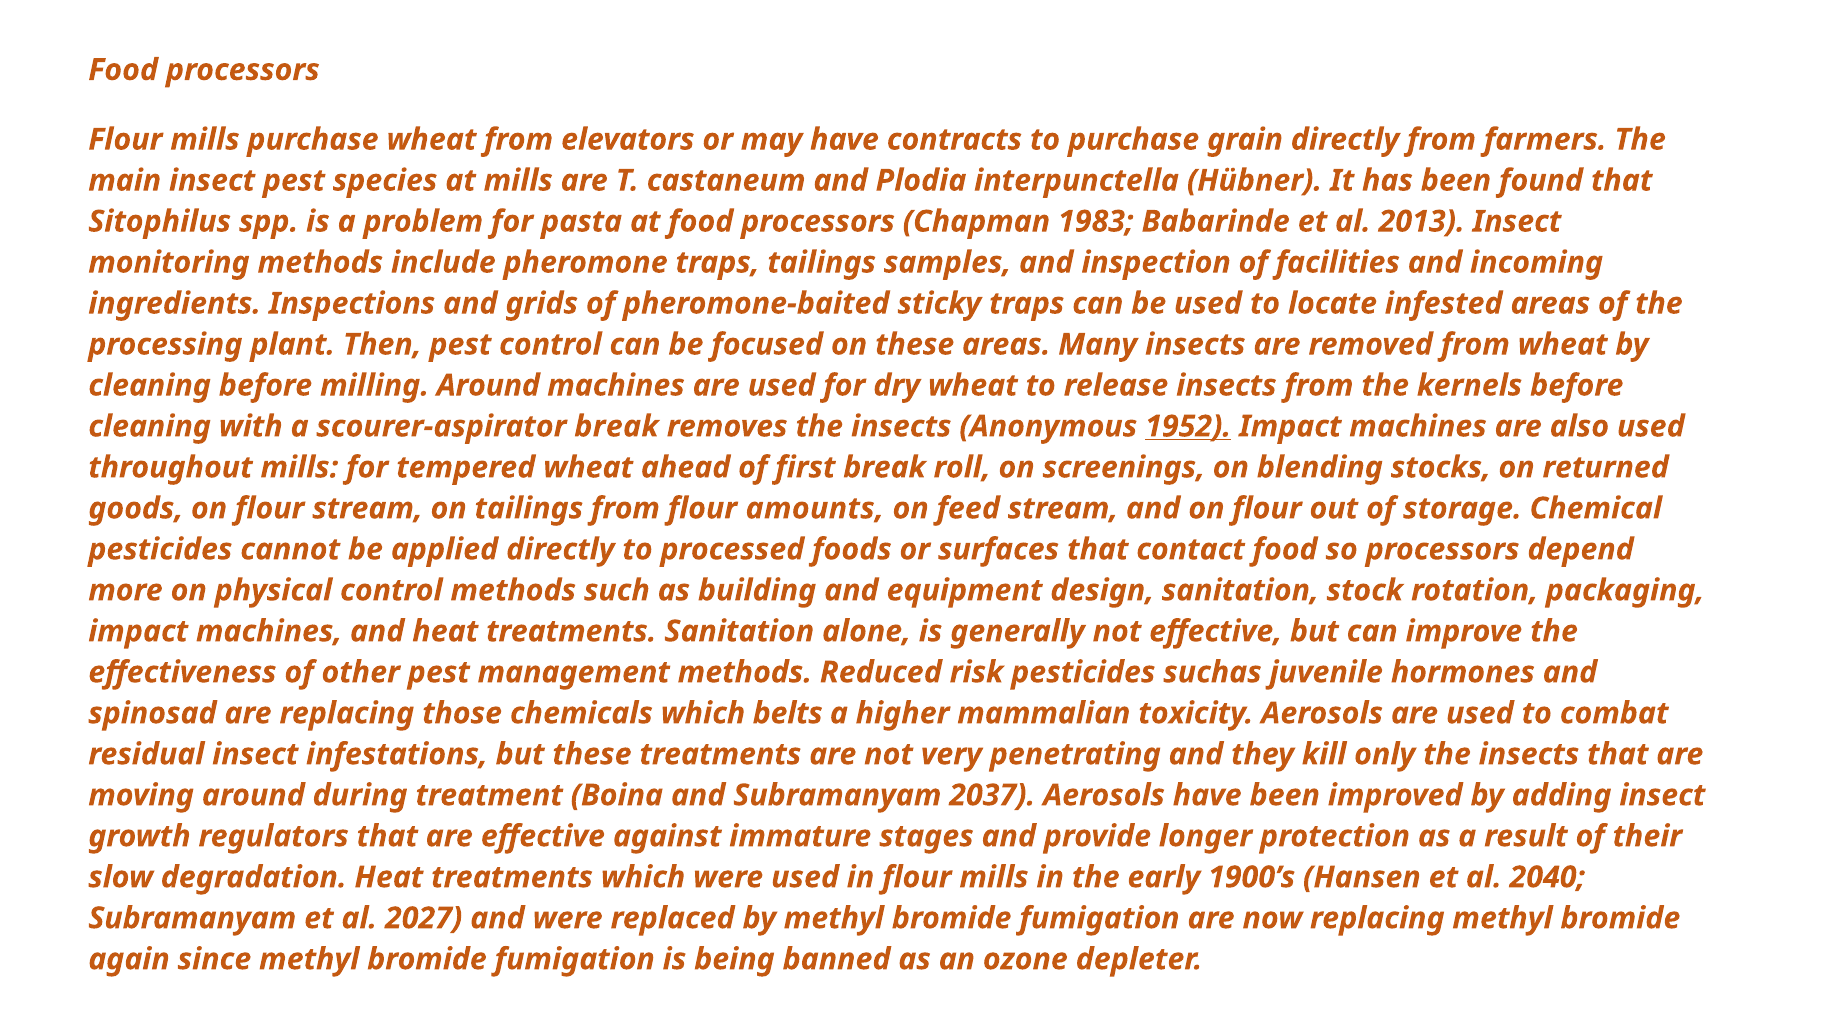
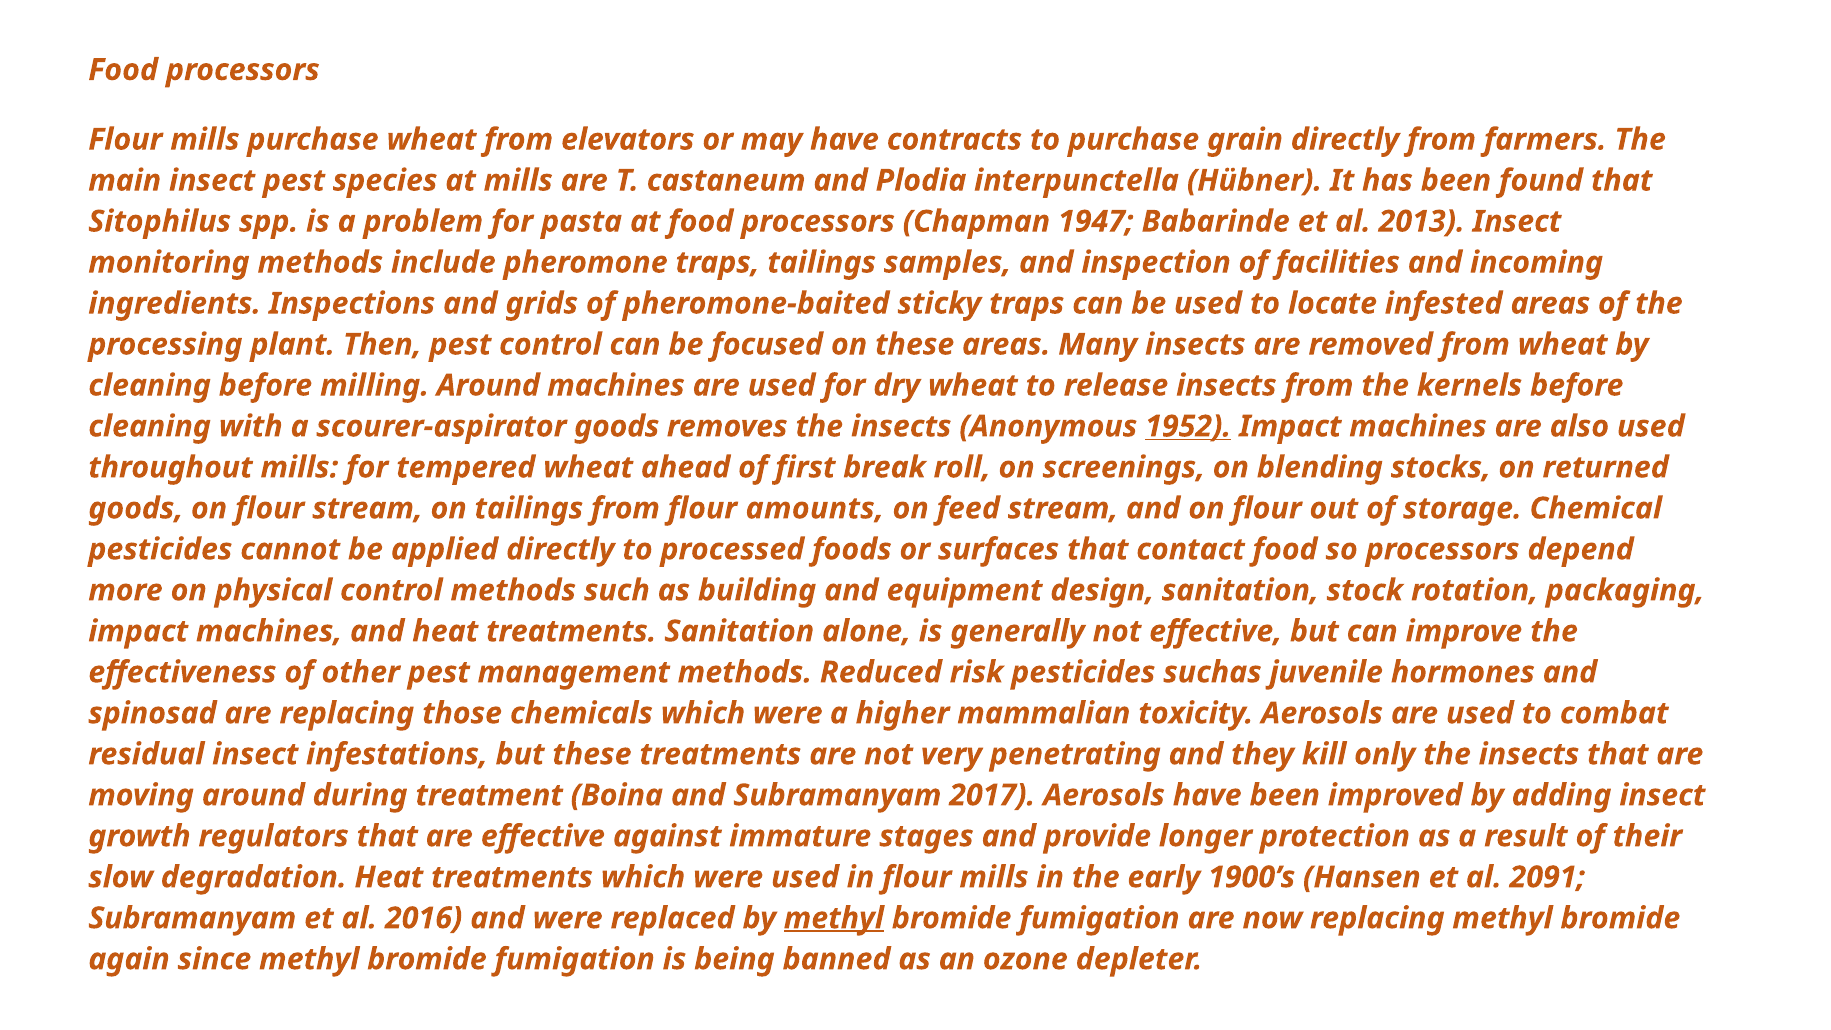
1983: 1983 -> 1947 (1096, 221)
scourer-aspirator break: break -> goods (617, 426)
chemicals which belts: belts -> were (788, 713)
2037: 2037 -> 2017 (992, 795)
2040: 2040 -> 2091 (1547, 877)
2027: 2027 -> 2016 (424, 918)
methyl underline: none -> present (834, 918)
